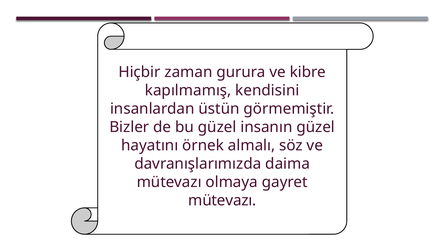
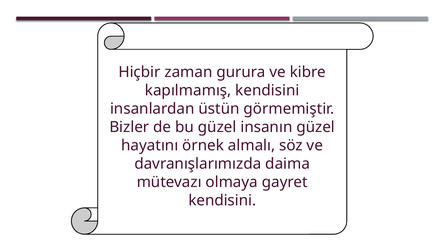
mütevazı: mütevazı -> kendisini (222, 200)
